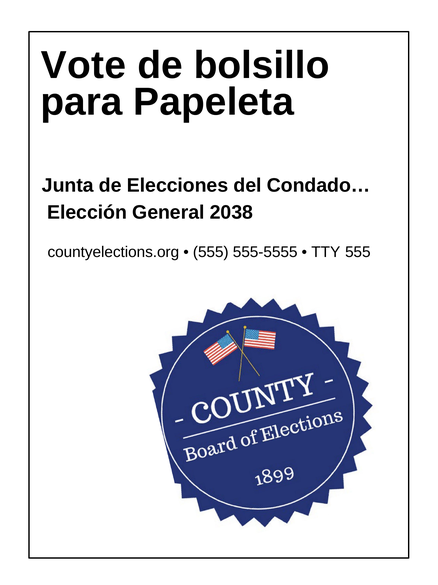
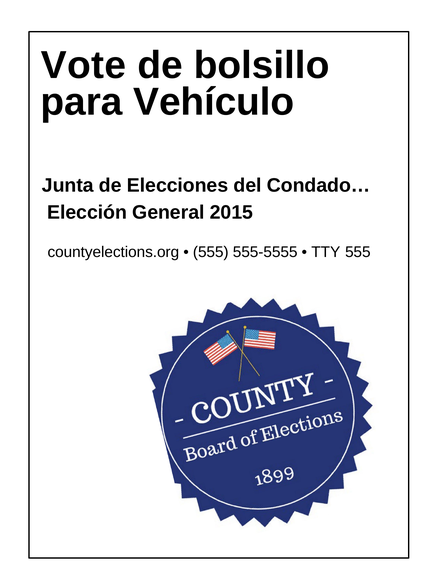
Papeleta: Papeleta -> Vehículo (214, 102)
2038: 2038 -> 2015 (231, 212)
